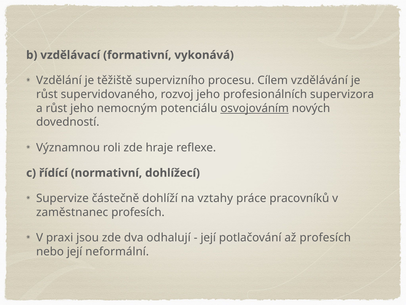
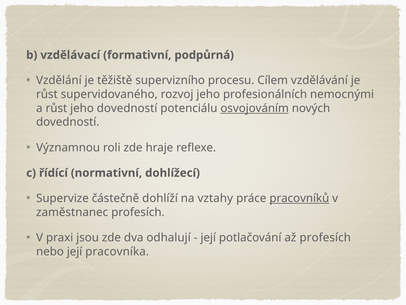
vykonává: vykonává -> podpůrná (204, 55)
supervizora: supervizora -> nemocnými (342, 94)
jeho nemocným: nemocným -> dovedností (127, 108)
pracovníků underline: none -> present (299, 198)
neformální: neformální -> pracovníka (117, 251)
